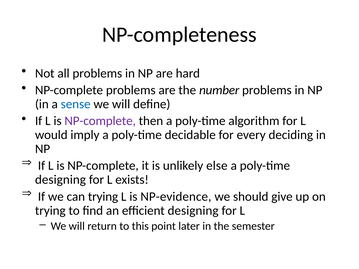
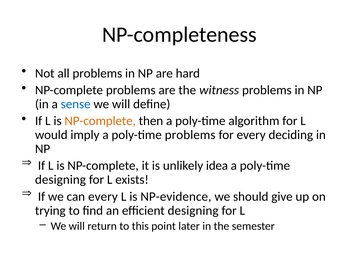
number: number -> witness (219, 90)
NP-complete colour: purple -> orange (100, 121)
poly-time decidable: decidable -> problems (190, 135)
else: else -> idea (217, 166)
can trying: trying -> every (103, 197)
